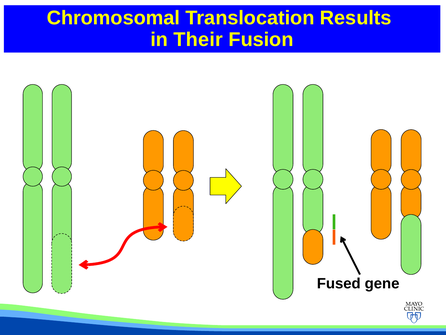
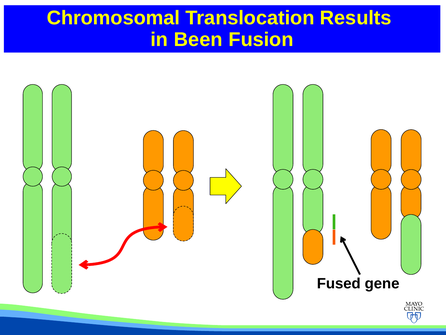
Their: Their -> Been (198, 39)
